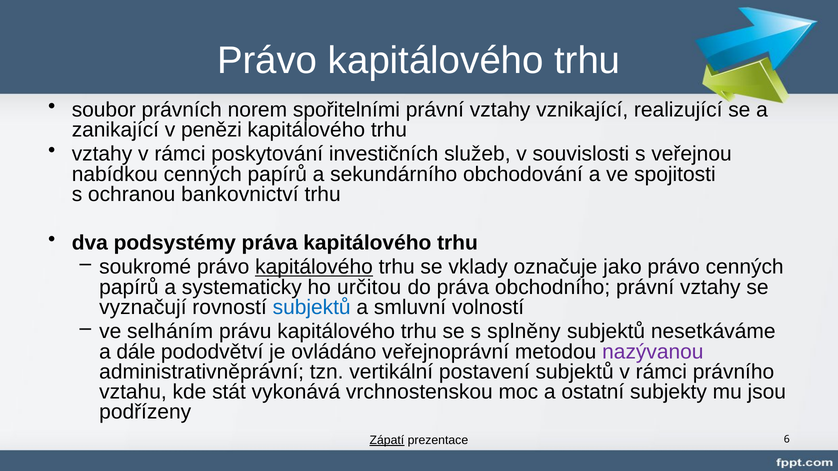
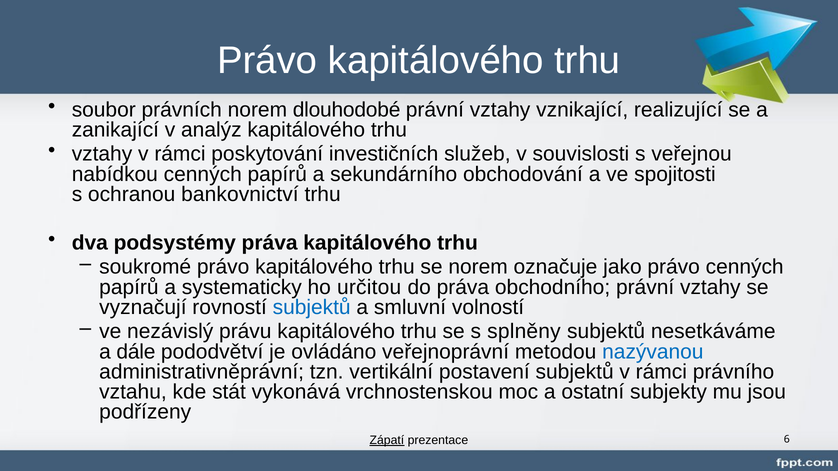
spořitelními: spořitelními -> dlouhodobé (347, 110)
penězi: penězi -> analýz (211, 130)
kapitálového underline: present -> none (314, 267)
se vklady: vklady -> norem (478, 267)
selháním: selháním -> nezávislý (170, 332)
nazývanou colour: purple -> blue (653, 352)
